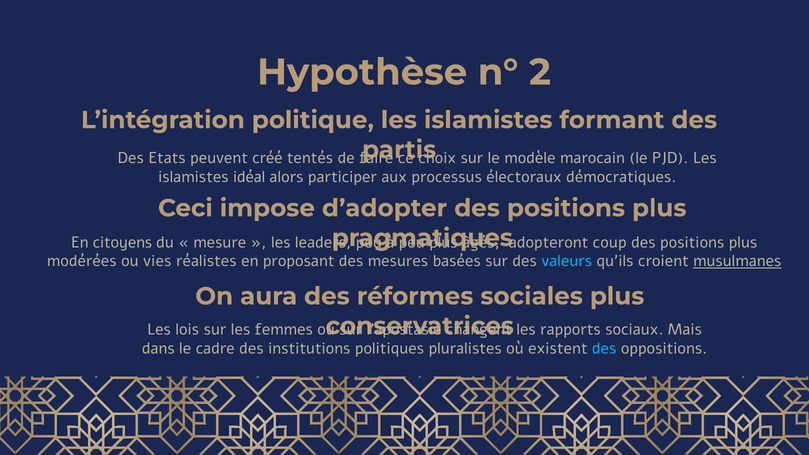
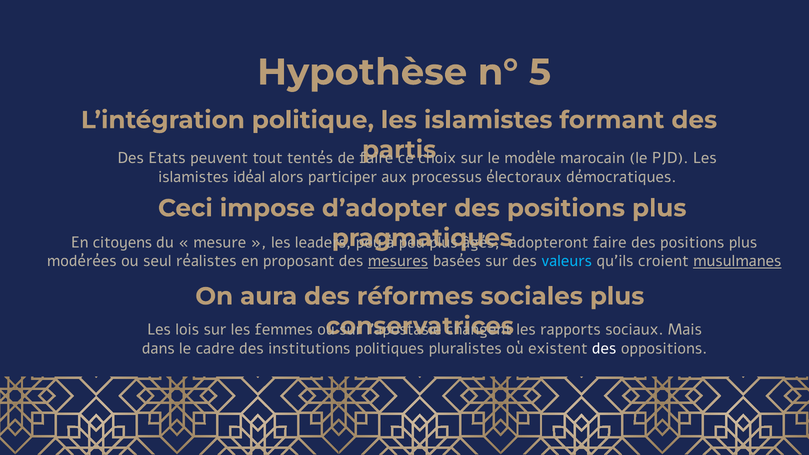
2: 2 -> 5 (540, 72)
créé: créé -> tout (267, 158)
adopteront coup: coup -> faire (610, 242)
vies: vies -> seul (157, 261)
mesures underline: none -> present (398, 261)
des colour: light blue -> white (604, 348)
